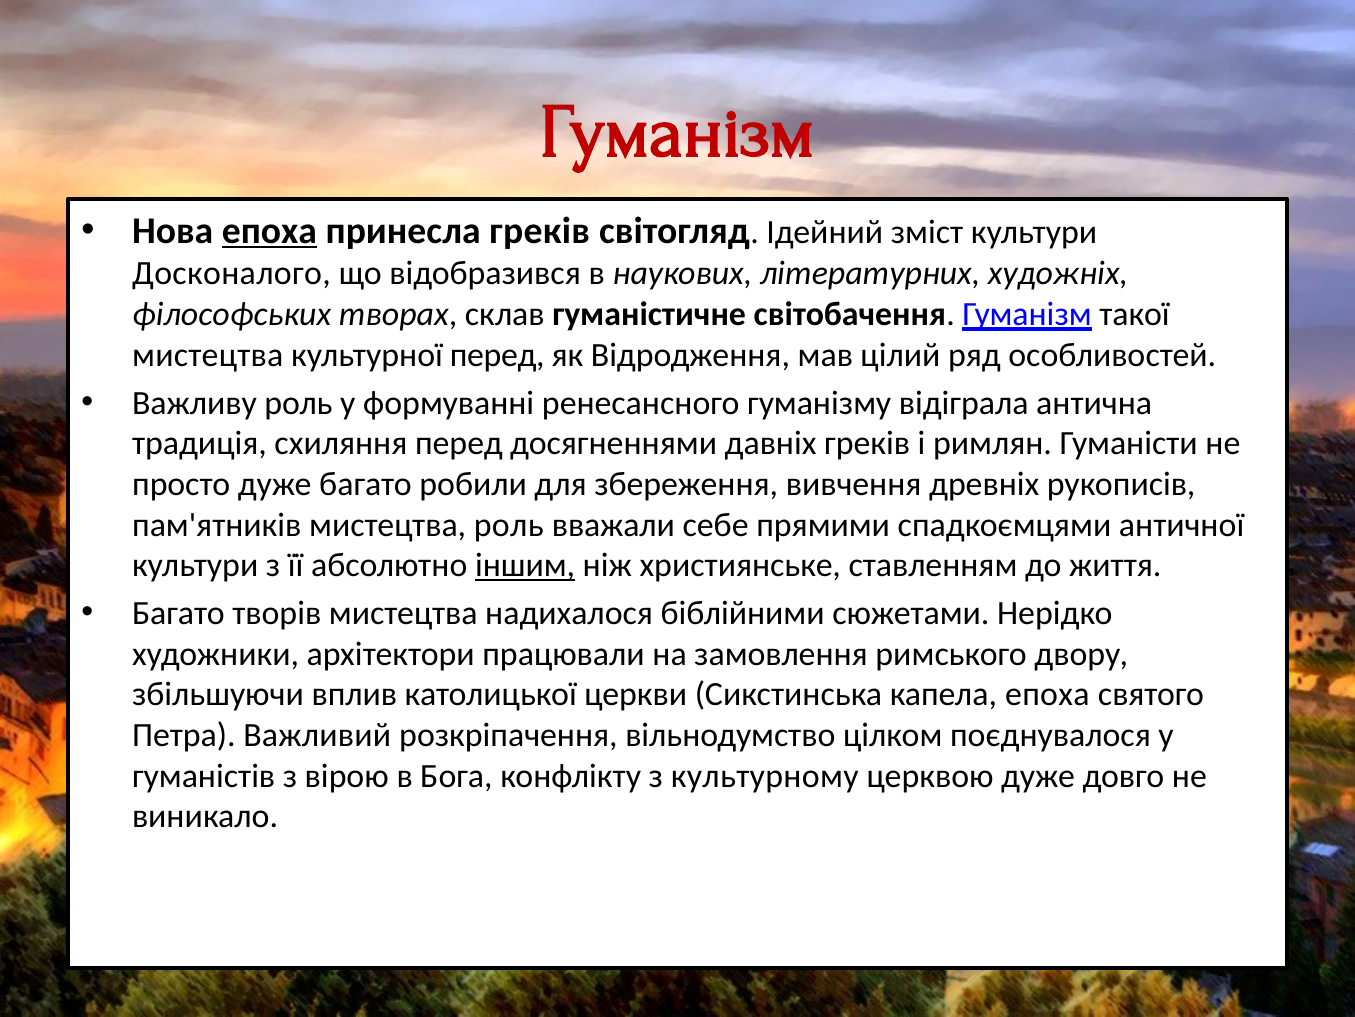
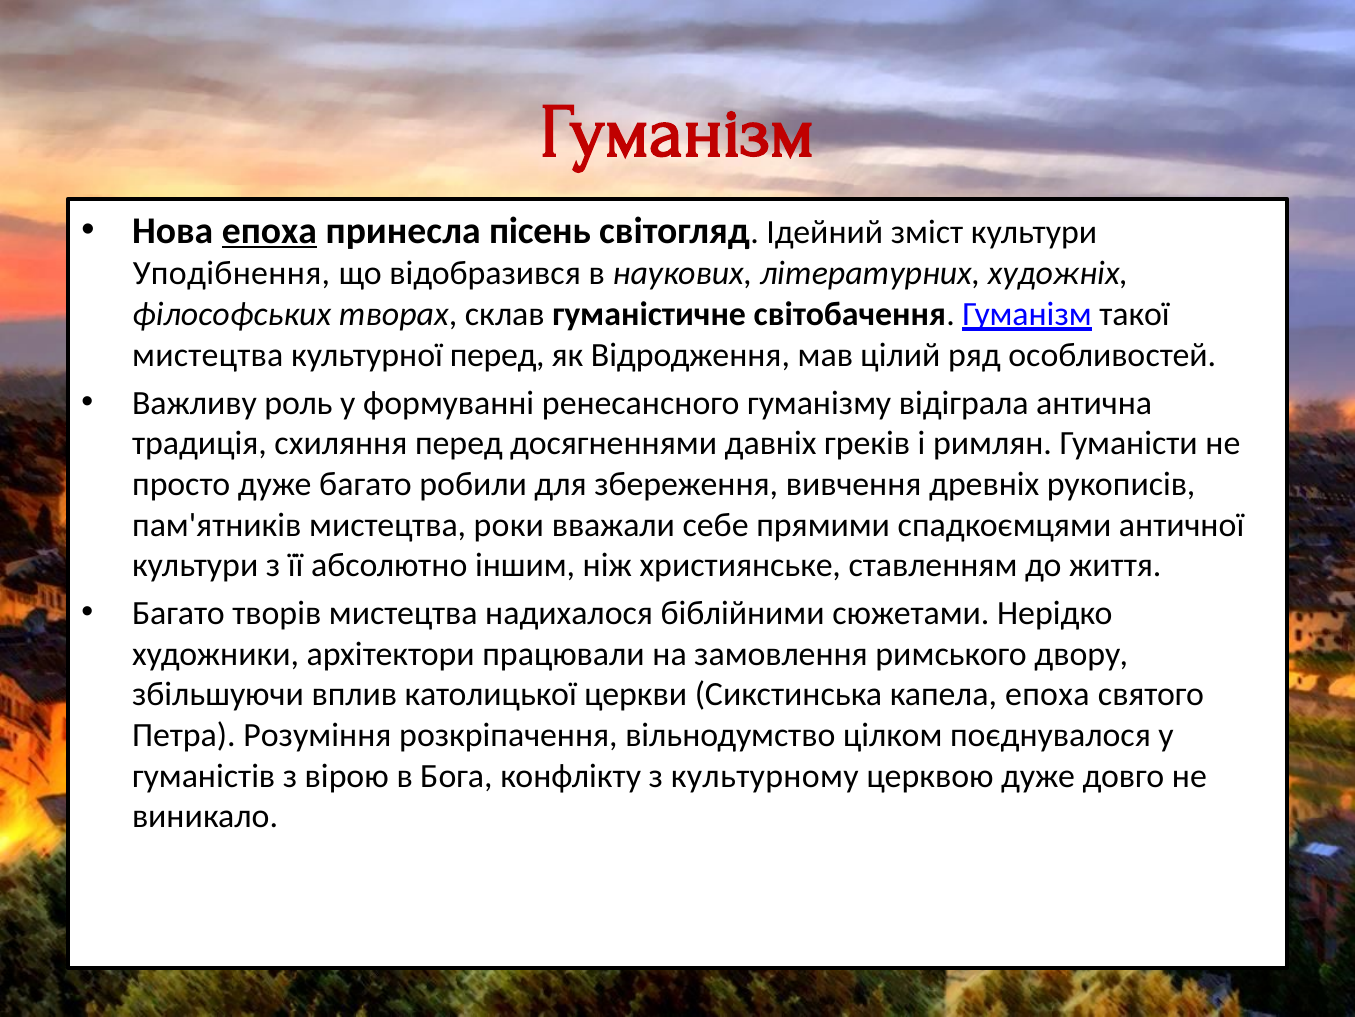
принесла греків: греків -> пісень (540, 231)
Досконалого: Досконалого -> Уподібнення (231, 273)
мистецтва роль: роль -> роки (509, 525)
іншим underline: present -> none (525, 565)
Важливий: Важливий -> Розуміння (317, 735)
